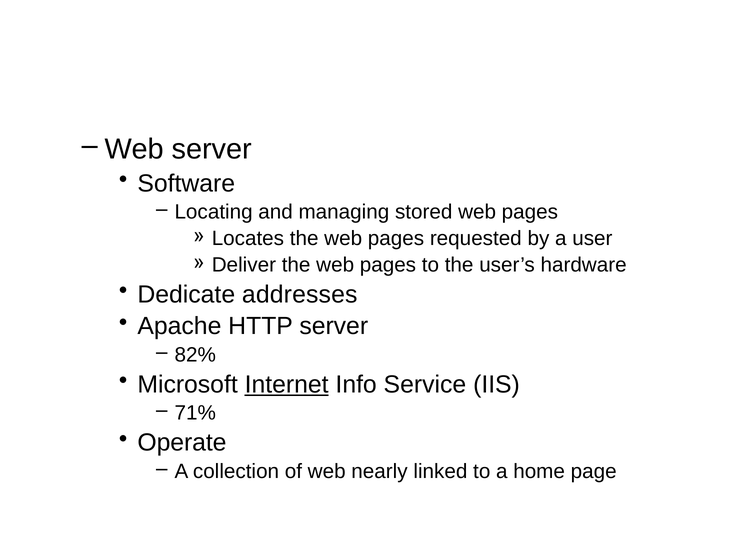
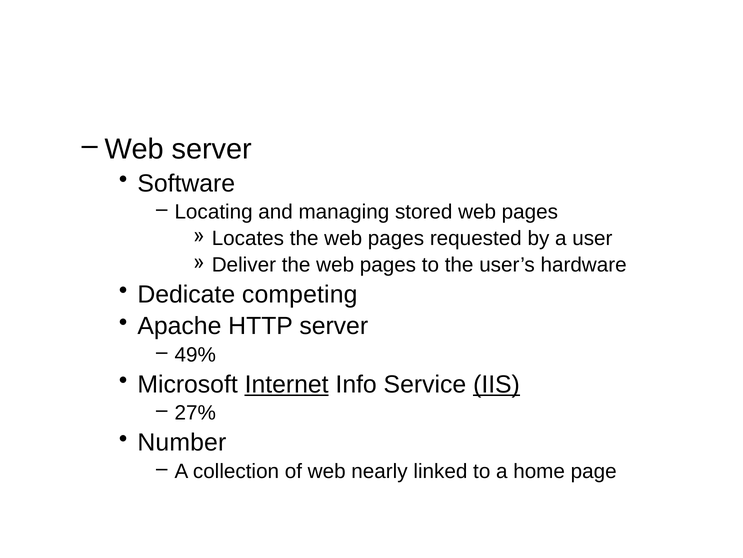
addresses: addresses -> competing (300, 294)
82%: 82% -> 49% (195, 354)
IIS underline: none -> present (497, 384)
71%: 71% -> 27% (195, 412)
Operate: Operate -> Number (182, 442)
